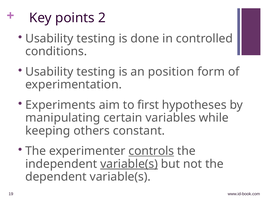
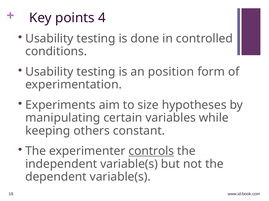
2: 2 -> 4 (102, 18)
first: first -> size (148, 105)
variable(s underline: present -> none (129, 164)
